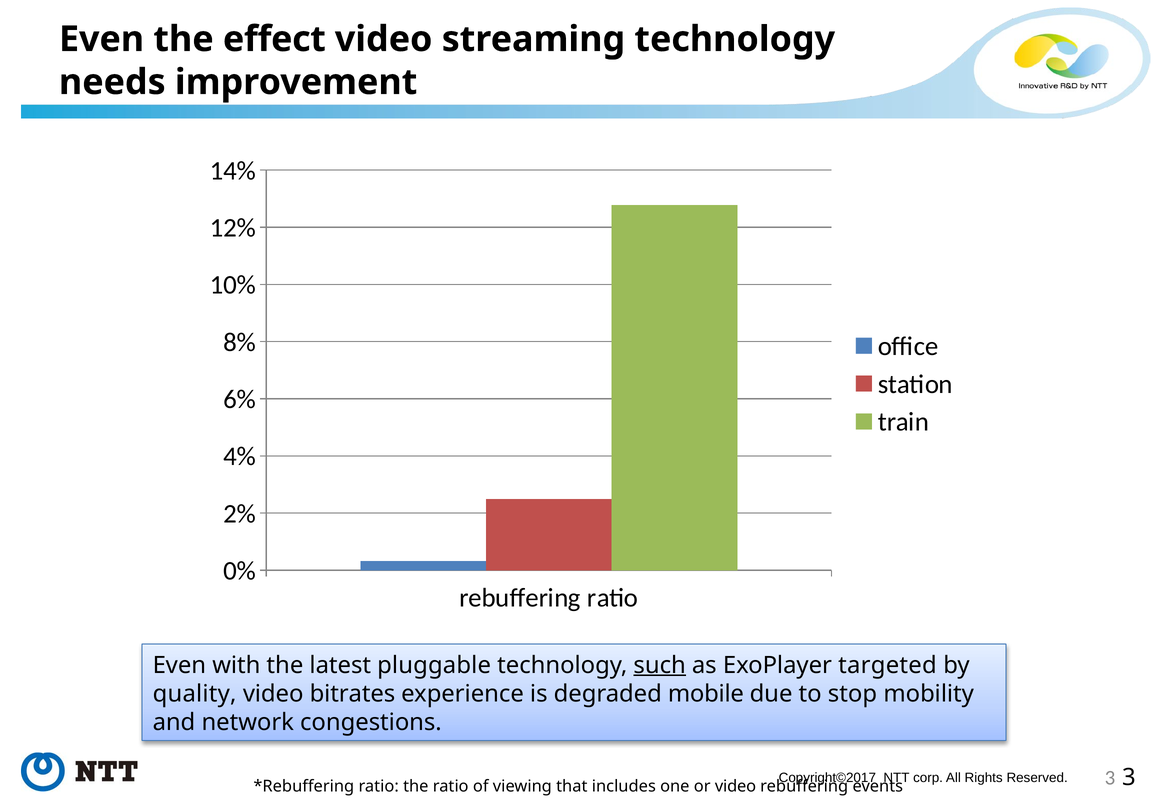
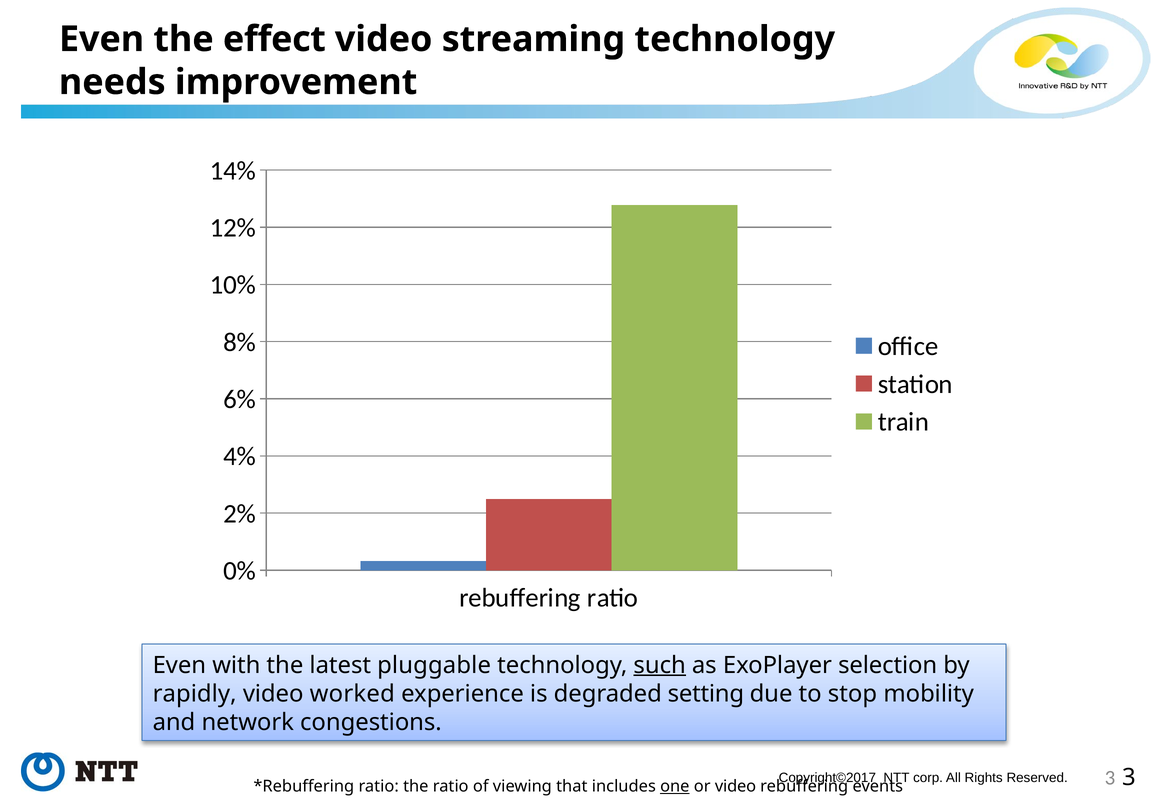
targeted: targeted -> selection (888, 666)
quality: quality -> rapidly (195, 694)
bitrates: bitrates -> worked (352, 694)
mobile: mobile -> setting (706, 694)
one underline: none -> present (675, 787)
